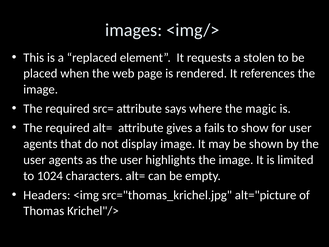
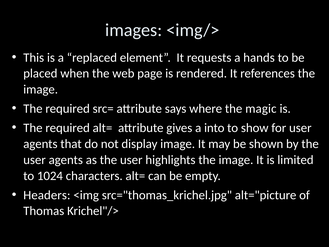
stolen: stolen -> hands (259, 57)
fails: fails -> into (214, 128)
